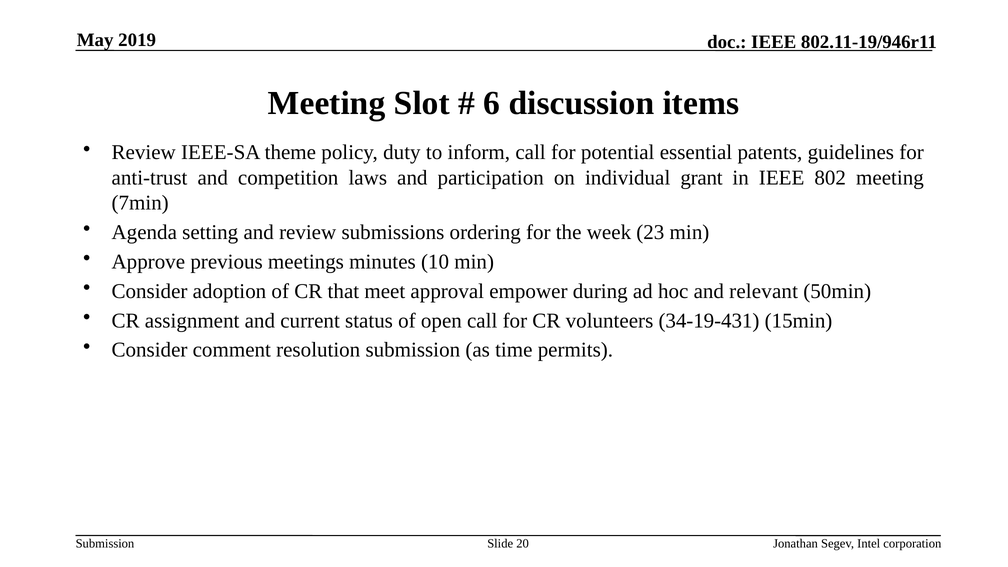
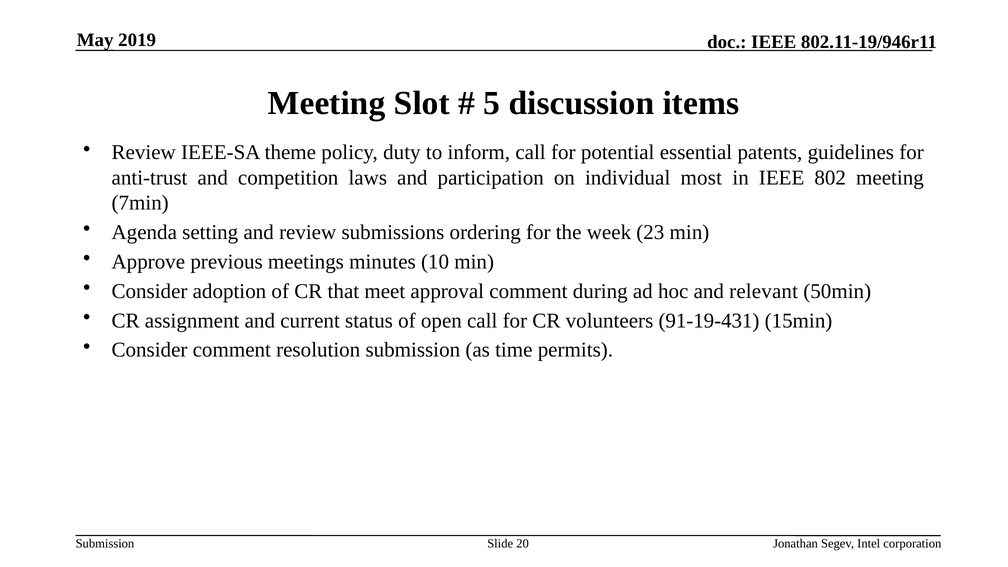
6: 6 -> 5 (492, 103)
grant: grant -> most (701, 178)
approval empower: empower -> comment (528, 291)
34-19-431: 34-19-431 -> 91-19-431 (709, 321)
